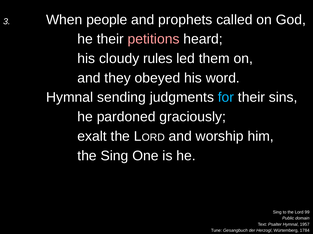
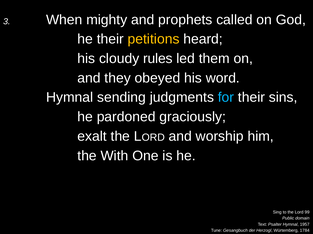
people: people -> mighty (107, 20)
petitions colour: pink -> yellow (154, 39)
the Sing: Sing -> With (115, 156)
